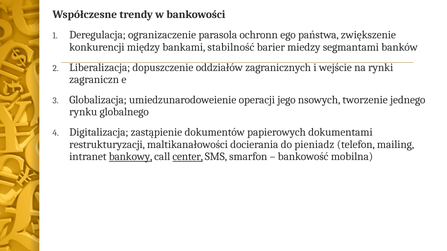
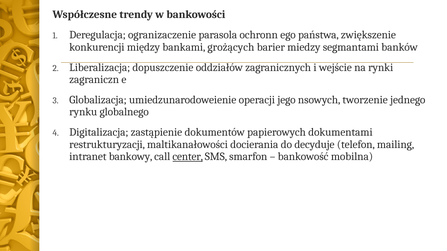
stabilność: stabilność -> grożących (231, 47)
pieniadz: pieniadz -> decyduje (314, 145)
bankowy underline: present -> none (131, 157)
